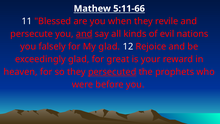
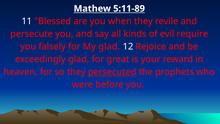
5:11-66: 5:11-66 -> 5:11-89 (129, 9)
and underline: present -> none (84, 34)
nations: nations -> require (192, 34)
